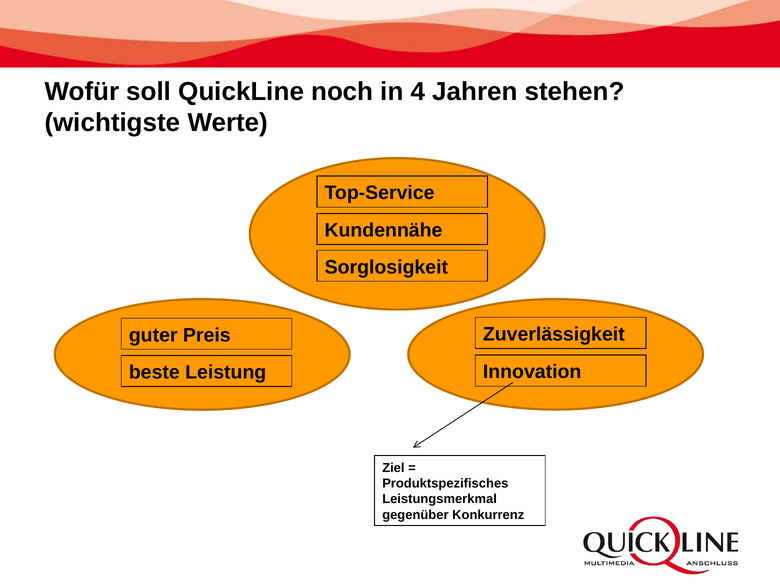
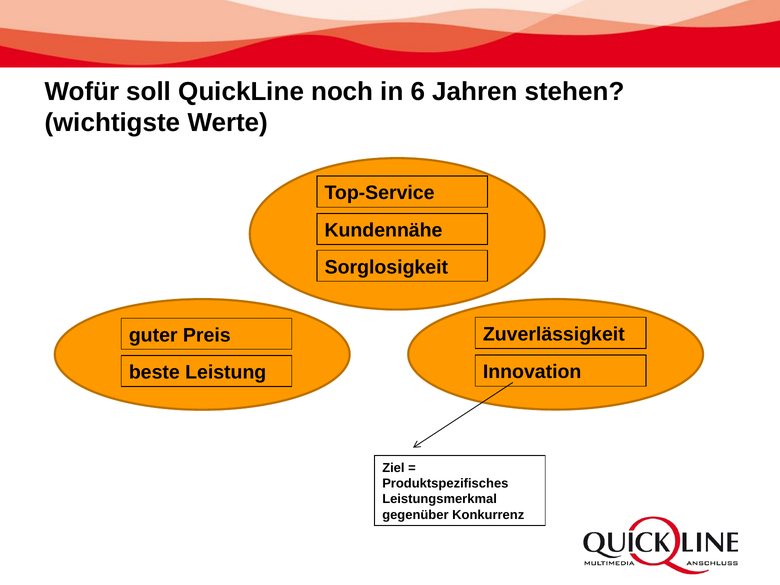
4: 4 -> 6 (418, 92)
